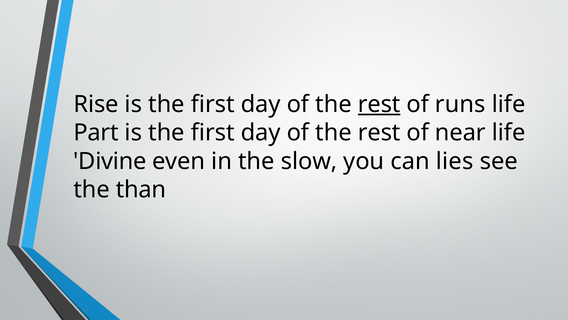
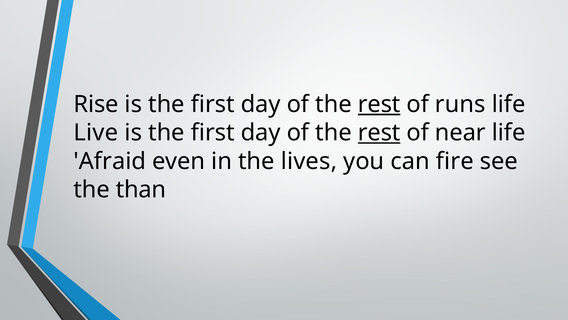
Part: Part -> Live (96, 133)
rest underline: none -> present (379, 133)
Divine: Divine -> Afraid (110, 161)
slow: slow -> lives (309, 161)
lies: lies -> fire (455, 161)
